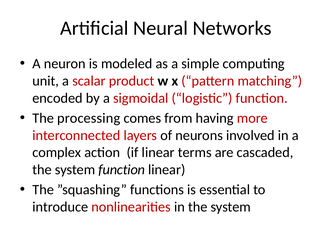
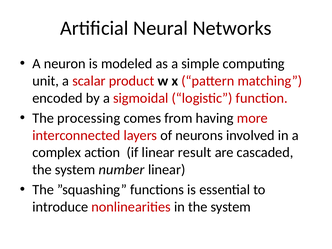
terms: terms -> result (195, 152)
system function: function -> number (122, 170)
